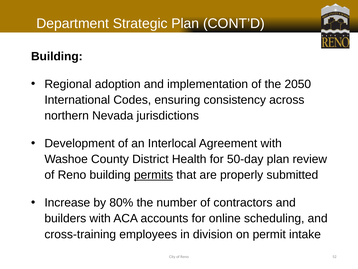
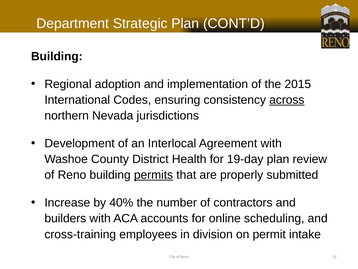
2050: 2050 -> 2015 (298, 84)
across underline: none -> present (287, 100)
50-day: 50-day -> 19-day (245, 159)
80%: 80% -> 40% (121, 202)
